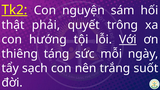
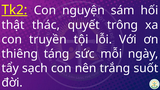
phải: phải -> thác (46, 25)
hướng: hướng -> truyền (48, 39)
Với underline: present -> none (128, 39)
